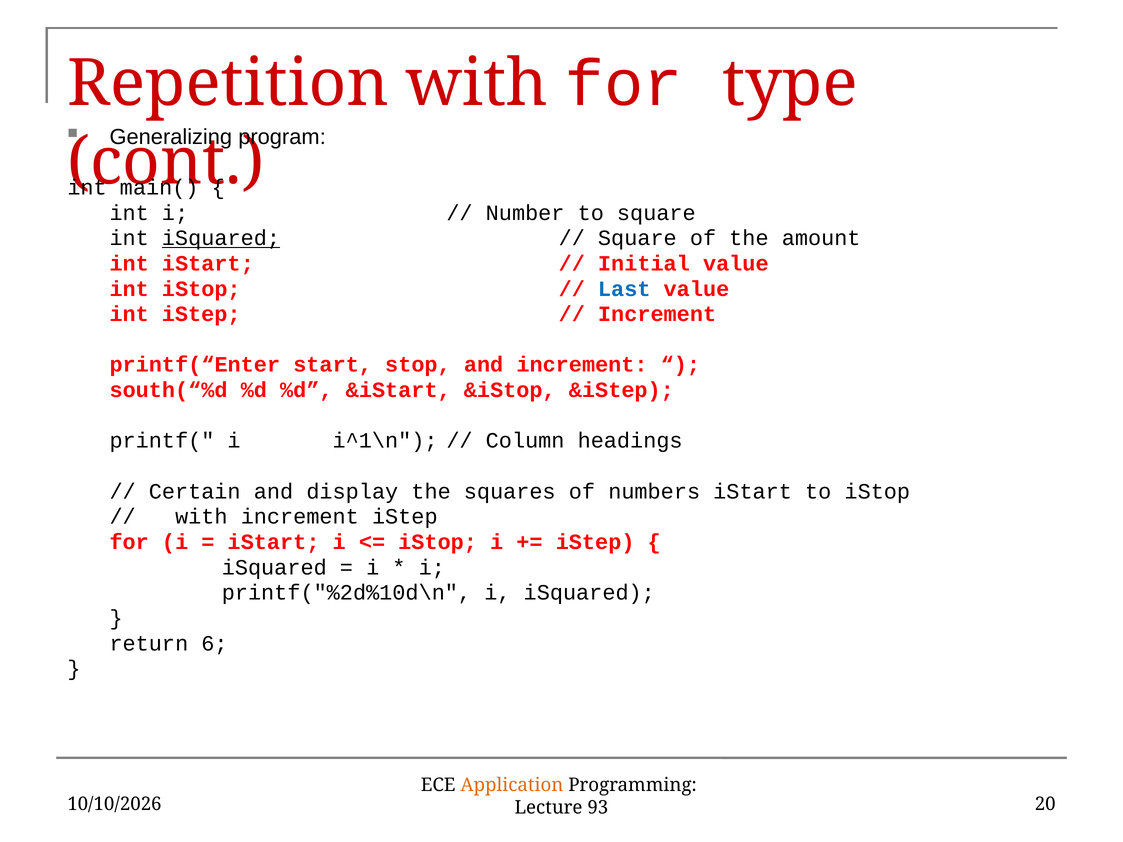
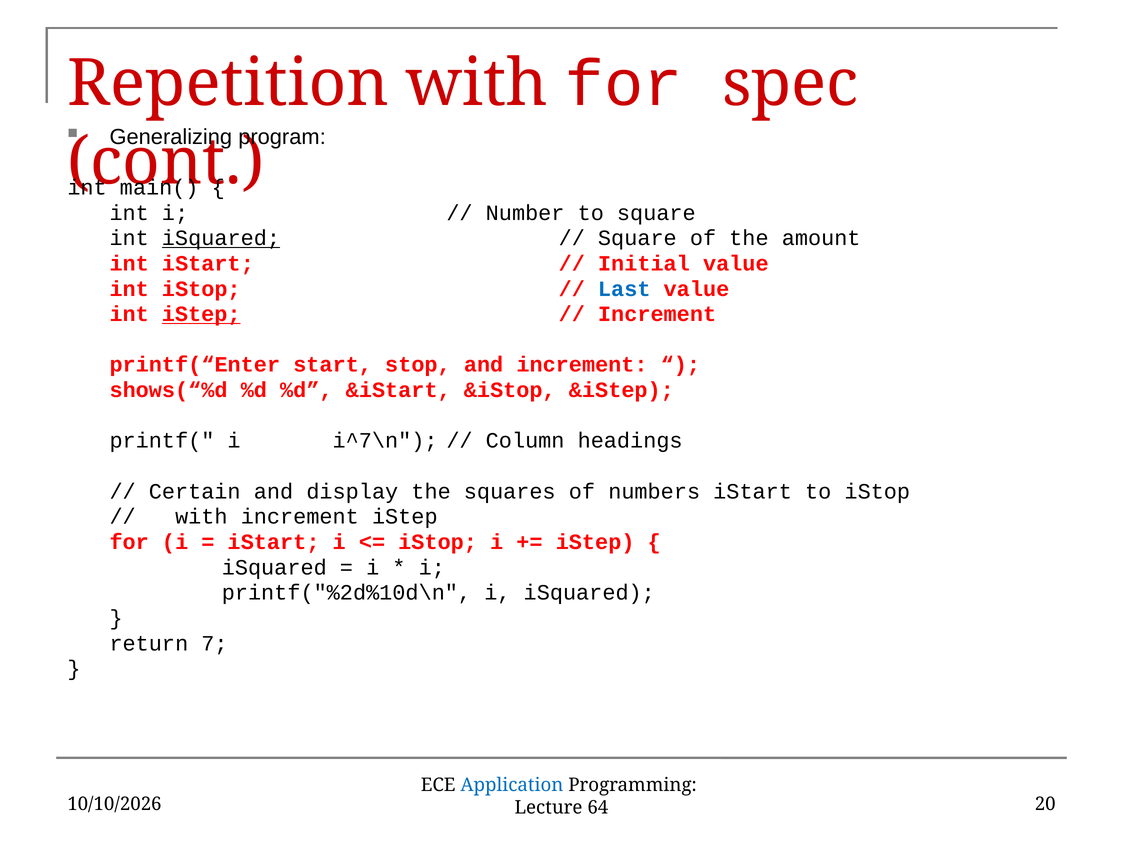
type: type -> spec (790, 84)
iStep underline: none -> present (201, 314)
south(“%d: south(“%d -> shows(“%d (169, 390)
i^1\n: i^1\n -> i^7\n (385, 441)
6: 6 -> 7 (214, 644)
Application colour: orange -> blue (512, 785)
93: 93 -> 64 (598, 808)
